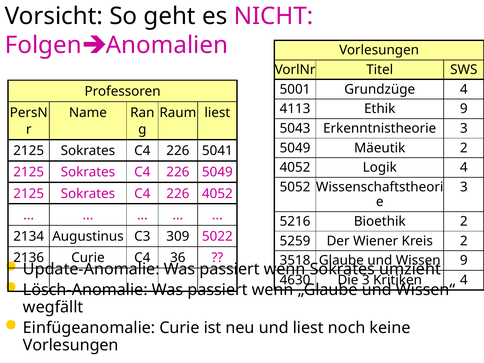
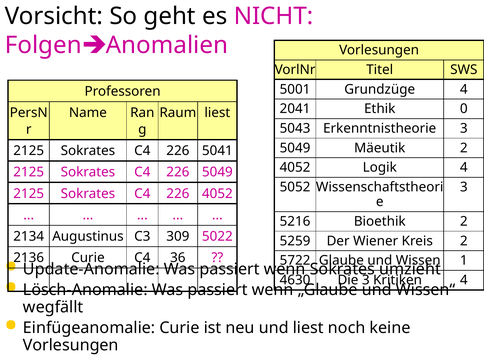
4113: 4113 -> 2041 (295, 109)
Ethik 9: 9 -> 0 (464, 109)
3518: 3518 -> 5722 (295, 261)
9: 9 -> 1 (464, 261)
